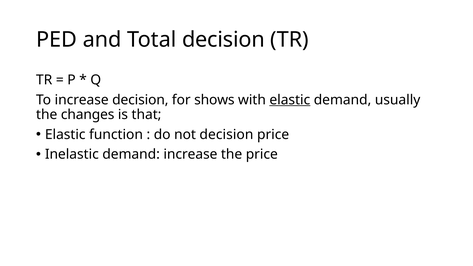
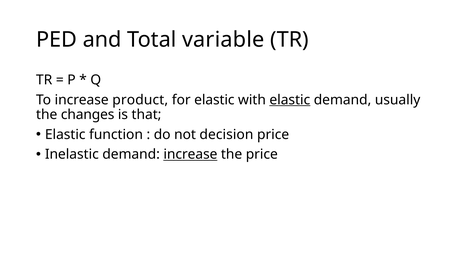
Total decision: decision -> variable (223, 40)
increase decision: decision -> product (140, 100)
for shows: shows -> elastic (214, 100)
increase underline: none -> present (190, 154)
